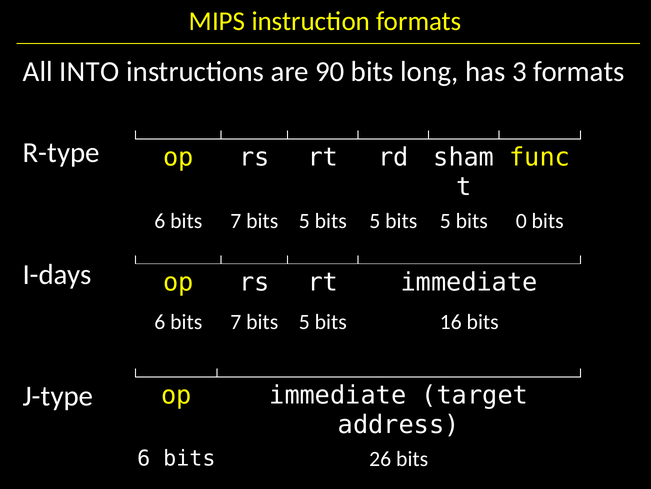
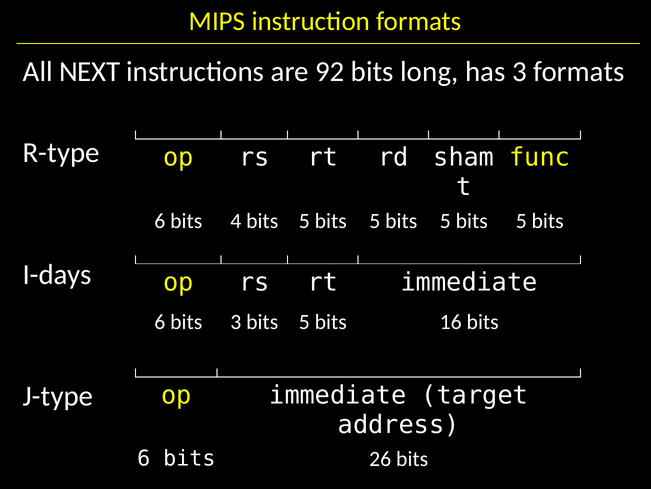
INTO: INTO -> NEXT (90, 71)
90: 90 -> 92 (330, 71)
7: 7 -> 4 (236, 221)
0: 0 -> 5 (521, 221)
7: 7 -> 3 (236, 322)
